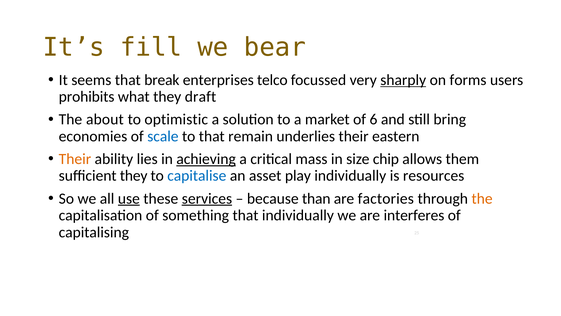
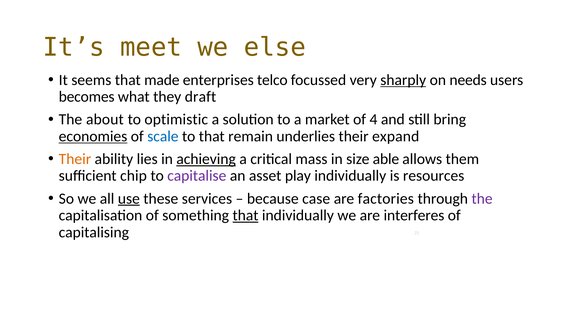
fill: fill -> meet (151, 47)
bear: bear -> else (275, 47)
break: break -> made (162, 80)
forms: forms -> needs (468, 80)
prohibits: prohibits -> becomes (87, 97)
6: 6 -> 4 (374, 119)
economies underline: none -> present (93, 136)
eastern: eastern -> expand (396, 136)
chip: chip -> able (386, 159)
sufficient they: they -> chip (134, 176)
capitalise colour: blue -> purple (197, 176)
services underline: present -> none (207, 198)
than: than -> case (316, 198)
the colour: orange -> purple (482, 198)
that underline: none -> present (246, 215)
